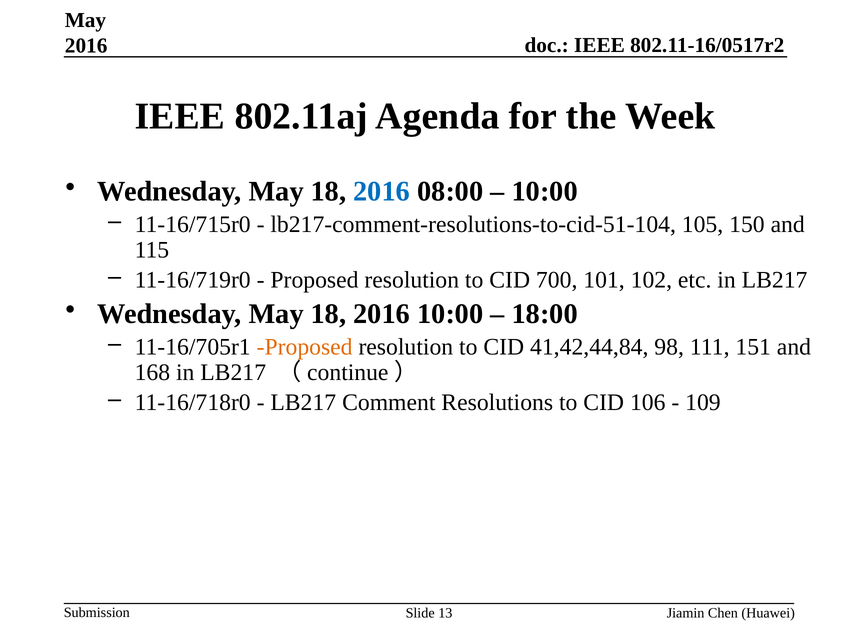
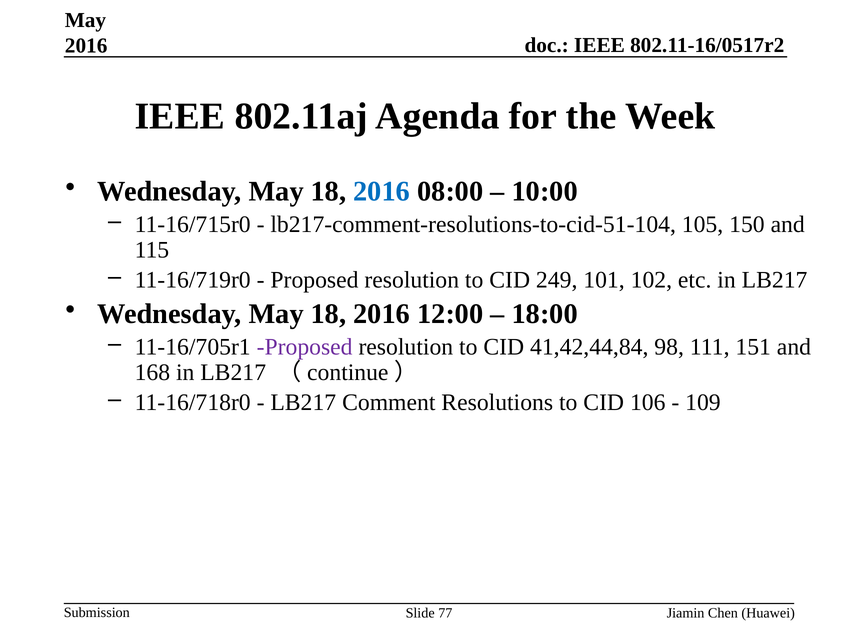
700: 700 -> 249 (557, 280)
2016 10:00: 10:00 -> 12:00 (450, 313)
Proposed colour: orange -> purple (305, 346)
13: 13 -> 77 (445, 612)
